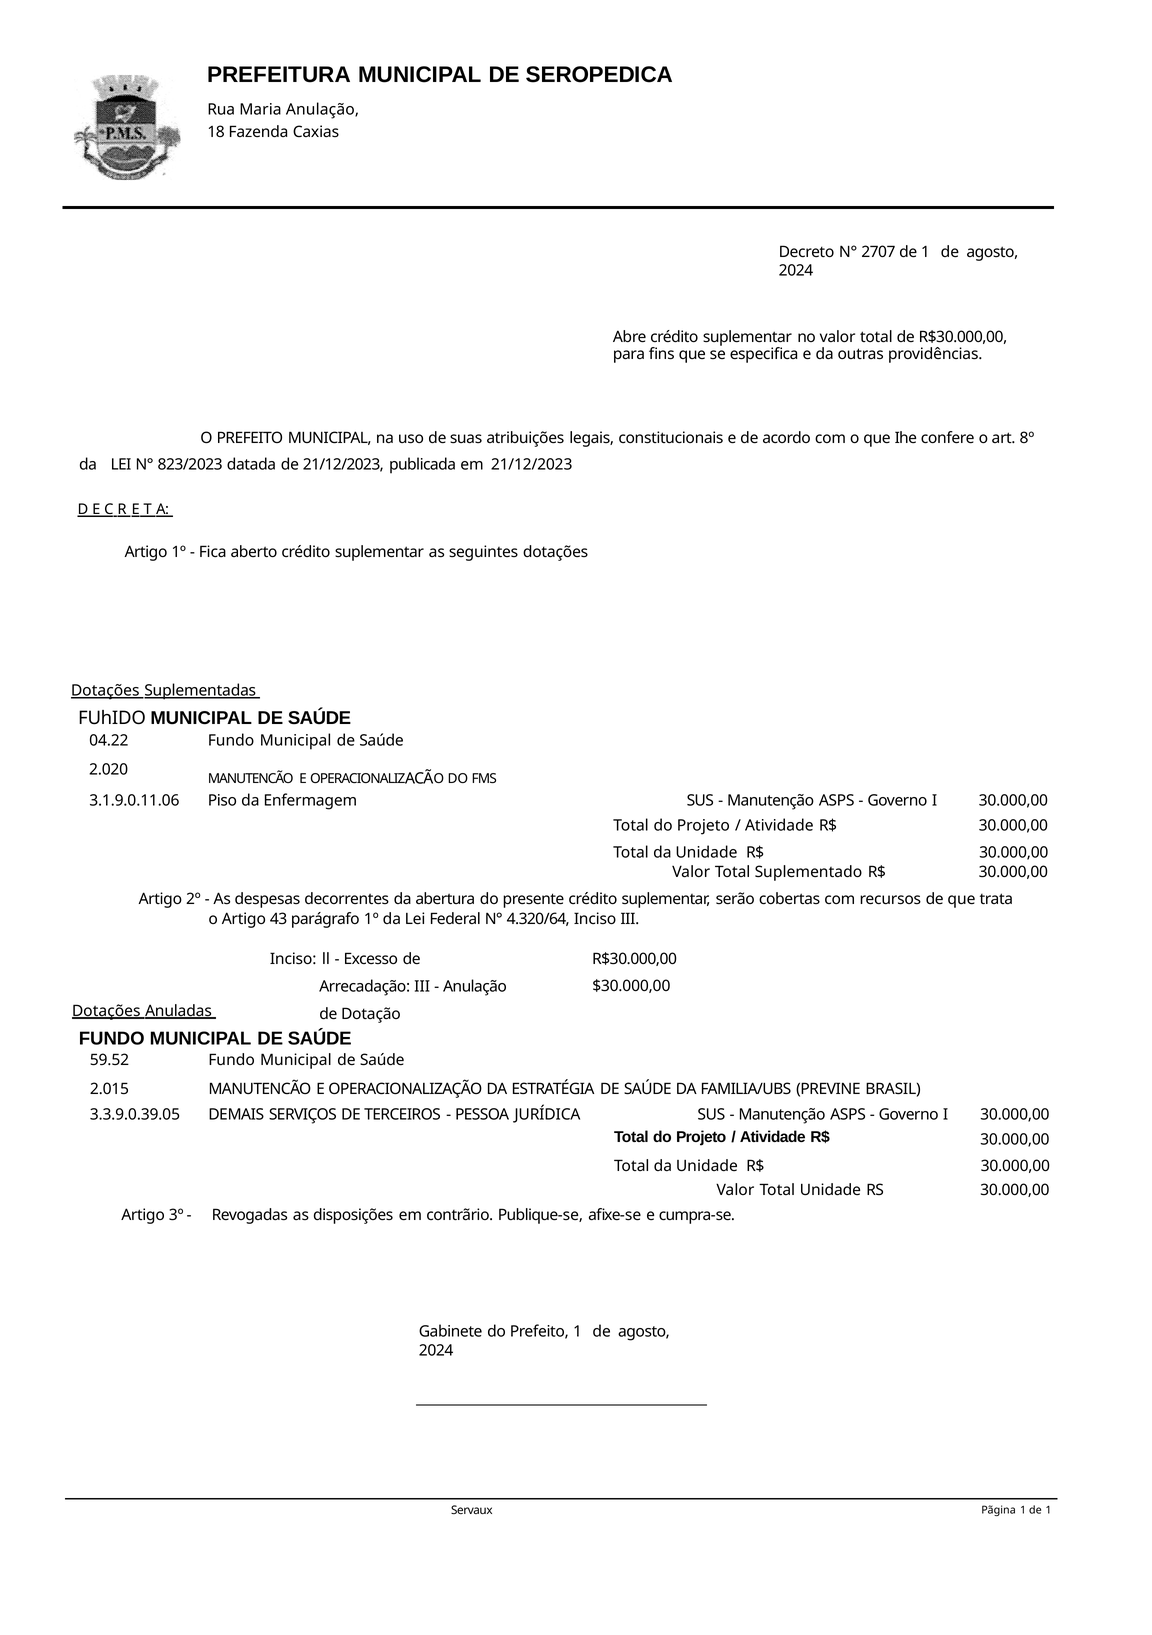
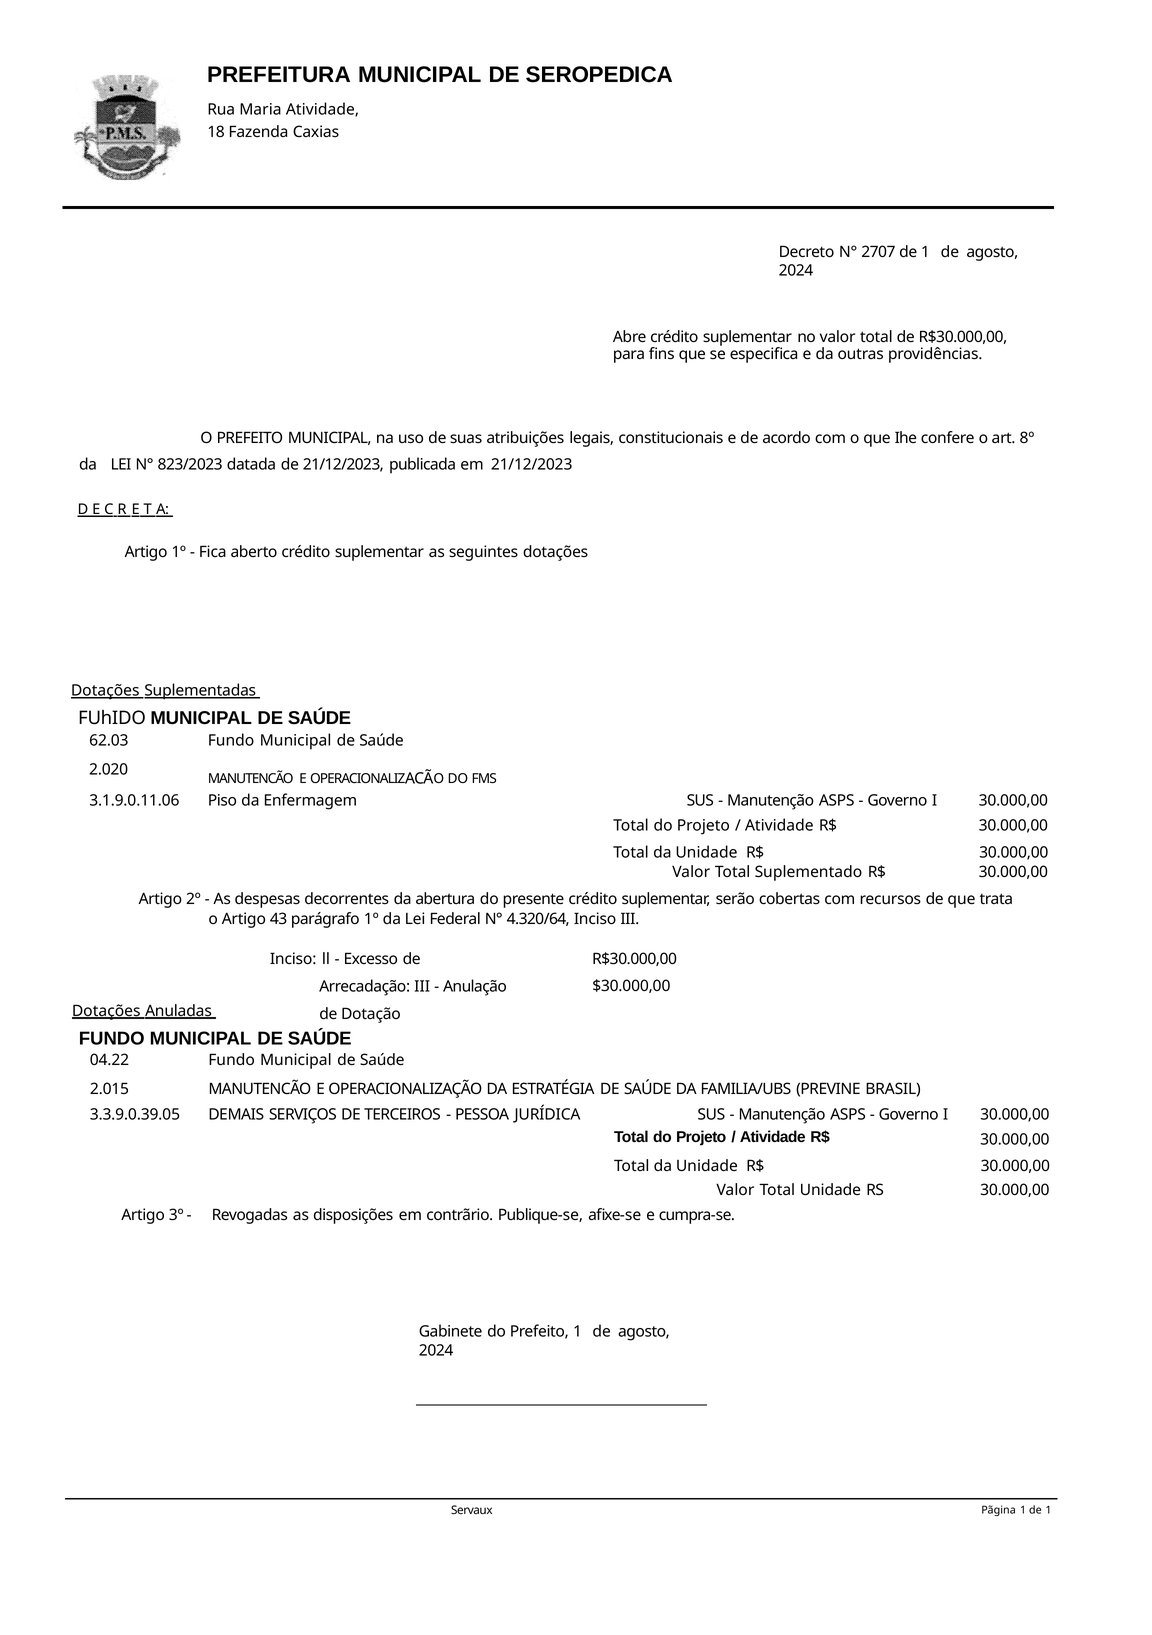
Maria Anulação: Anulação -> Atividade (323, 110)
04.22: 04.22 -> 62.03 (109, 741)
59.52: 59.52 -> 04.22 (109, 1060)
